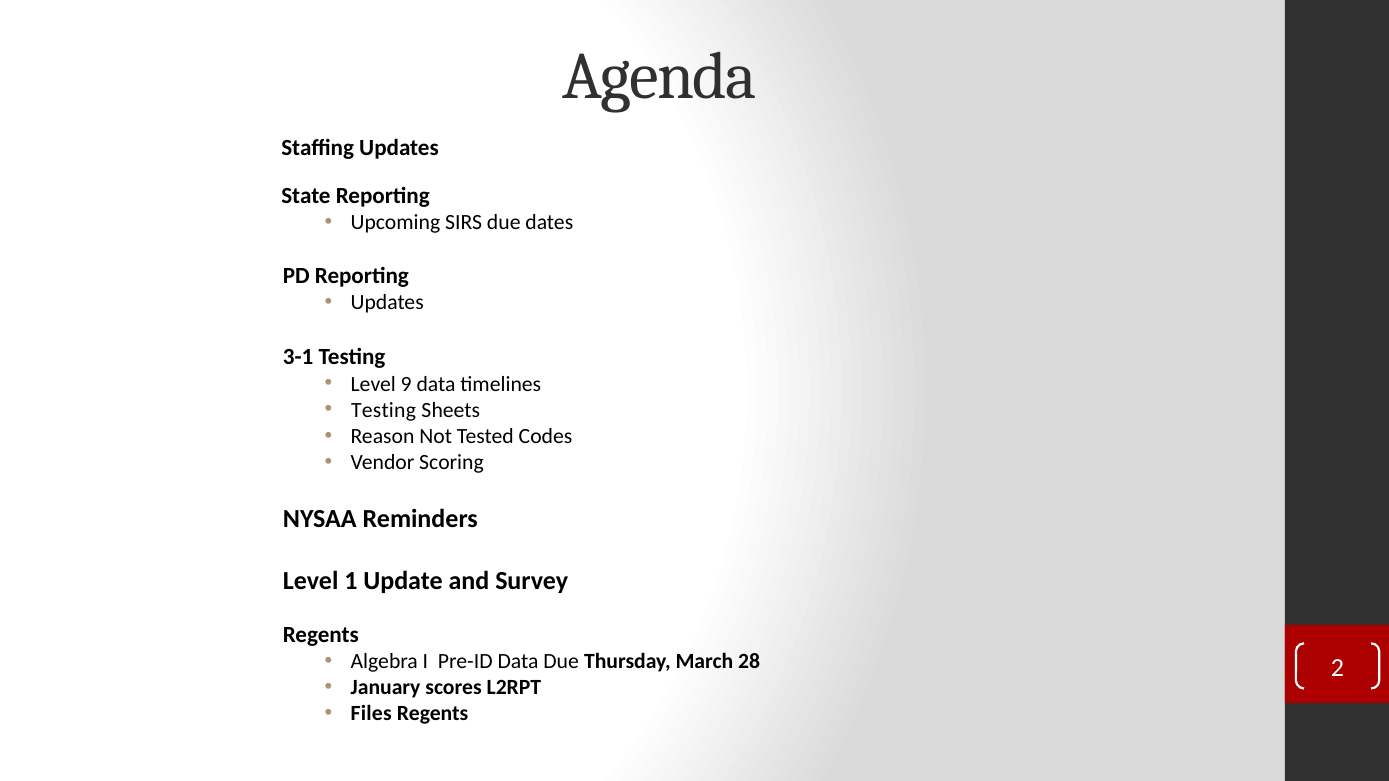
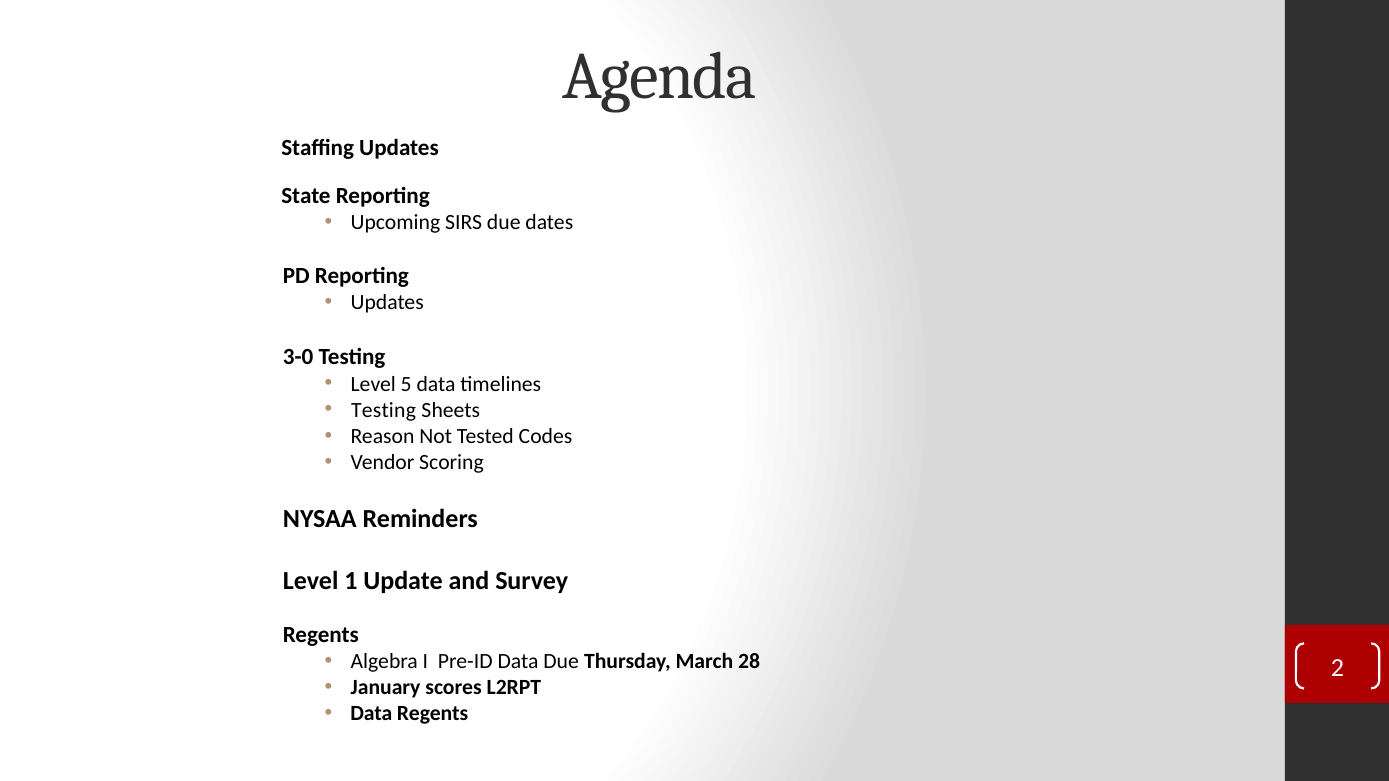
3-1: 3-1 -> 3-0 (298, 357)
9: 9 -> 5 (406, 384)
Files: Files -> Data (371, 714)
